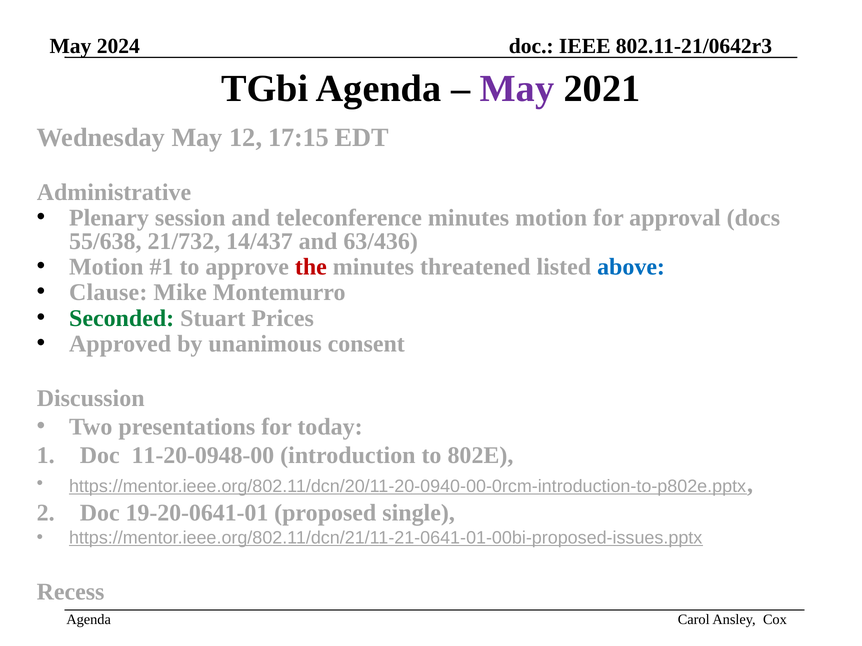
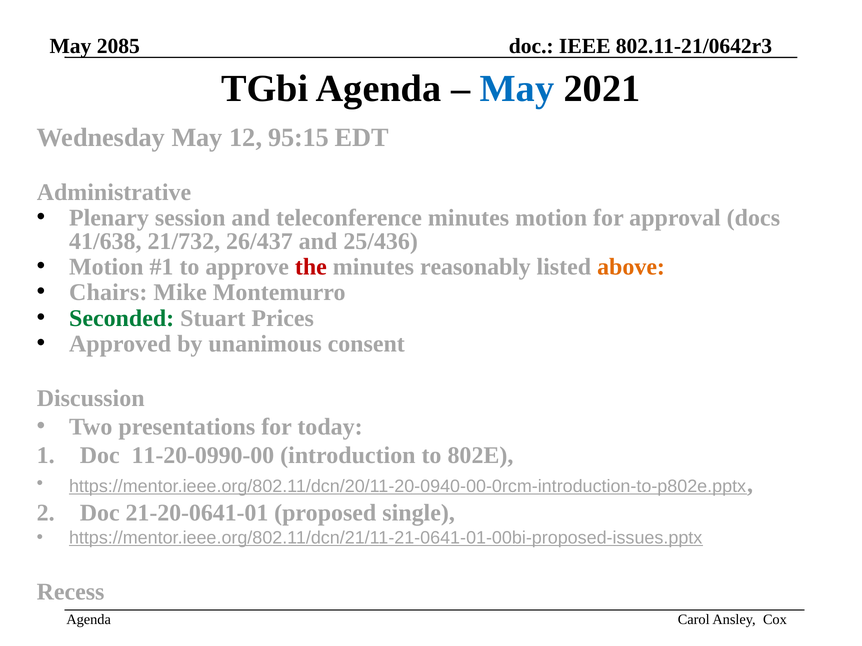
2024: 2024 -> 2085 (118, 46)
May colour: purple -> blue (517, 89)
17:15: 17:15 -> 95:15 (299, 137)
55/638: 55/638 -> 41/638 (105, 241)
14/437: 14/437 -> 26/437 (259, 241)
63/436: 63/436 -> 25/436 (381, 241)
threatened: threatened -> reasonably (475, 267)
above colour: blue -> orange (631, 267)
Clause: Clause -> Chairs (108, 293)
11-20-0948-00: 11-20-0948-00 -> 11-20-0990-00 (203, 456)
19-20-0641-01: 19-20-0641-01 -> 21-20-0641-01 (197, 513)
